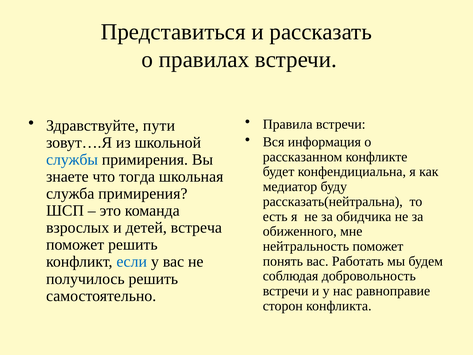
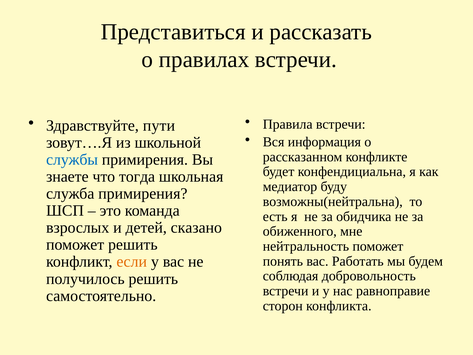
рассказать(нейтральна: рассказать(нейтральна -> возможны(нейтральна (333, 201)
встреча: встреча -> сказано (196, 228)
если colour: blue -> orange (132, 262)
